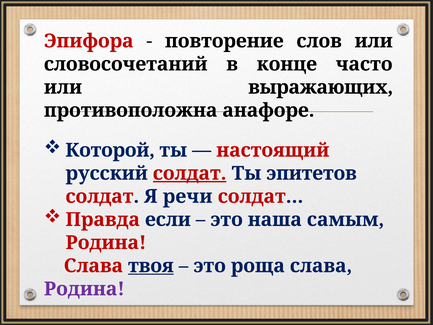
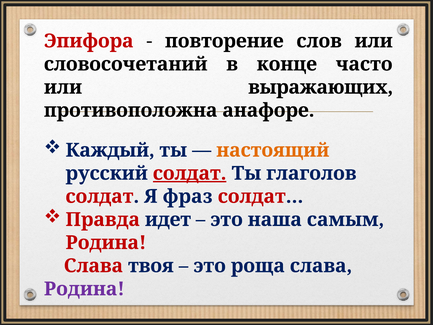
Которой: Которой -> Каждый (110, 150)
настоящий colour: red -> orange (273, 150)
эпитетов: эпитетов -> глаголов (311, 173)
речи: речи -> фраз (188, 196)
если: если -> идет (168, 219)
твоя underline: present -> none (151, 266)
